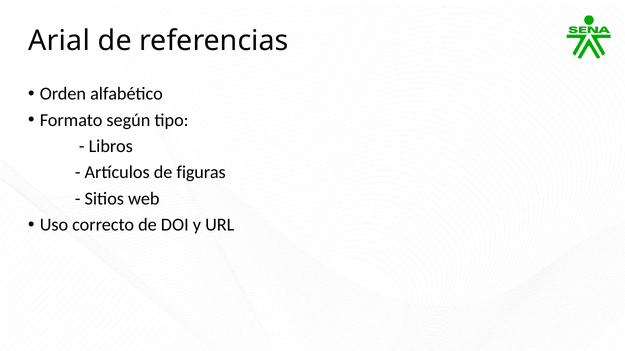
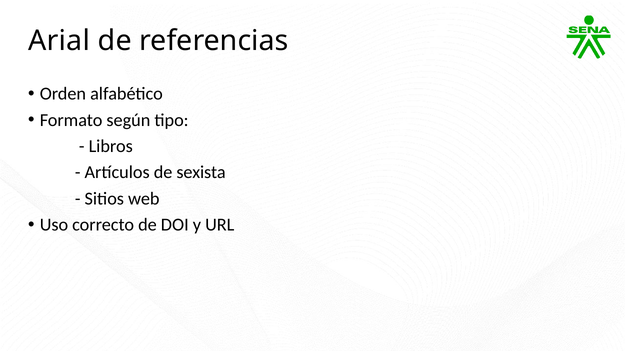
figuras: figuras -> sexista (201, 173)
